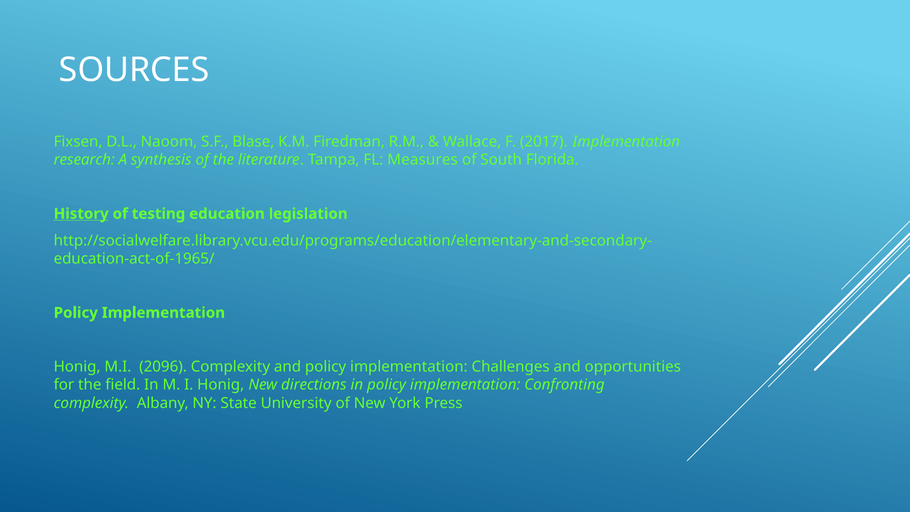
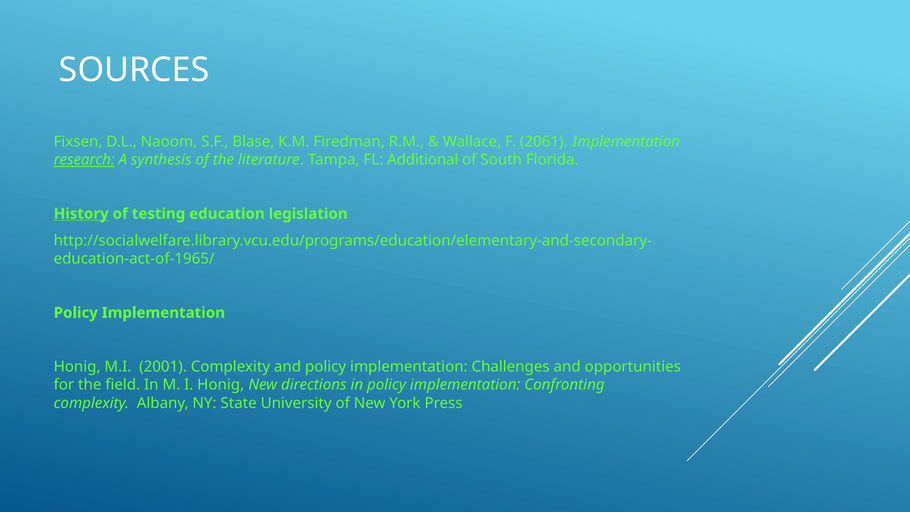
2017: 2017 -> 2061 (544, 142)
research underline: none -> present (84, 160)
Measures: Measures -> Additional (423, 160)
2096: 2096 -> 2001 (163, 367)
